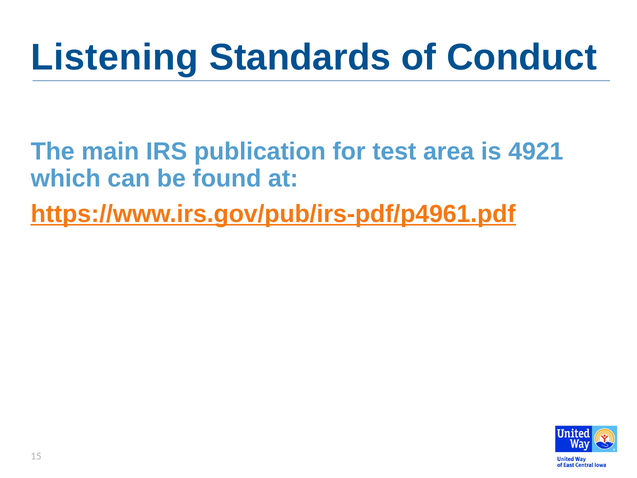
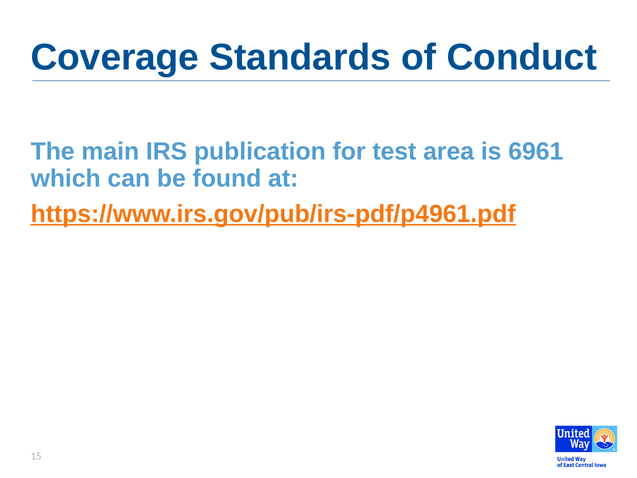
Listening: Listening -> Coverage (115, 57)
4921: 4921 -> 6961 (536, 152)
